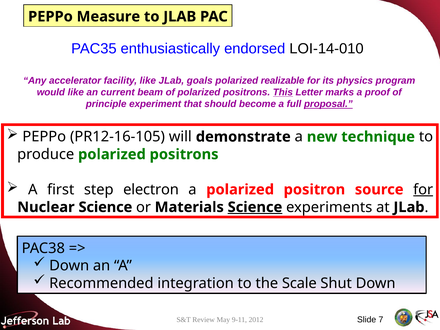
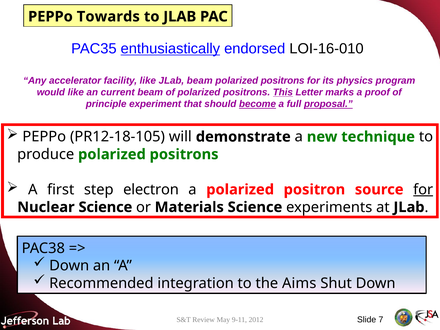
Measure: Measure -> Towards (108, 17)
enthusiastically underline: none -> present (170, 49)
LOI-14-010: LOI-14-010 -> LOI-16-010 (327, 49)
JLab goals: goals -> beam (200, 81)
realizable: realizable -> positrons (283, 81)
become underline: none -> present (257, 104)
PR12-16-105: PR12-16-105 -> PR12-18-105 (117, 137)
Science underline: present -> none (255, 207)
Scale: Scale -> Aims (299, 283)
